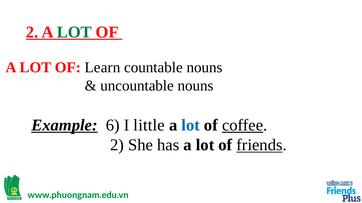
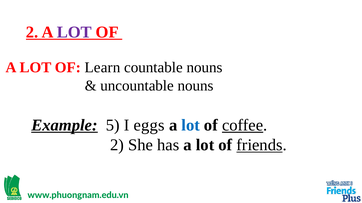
LOT colour: green -> purple (74, 32)
6: 6 -> 5 (113, 125)
little: little -> eggs (149, 125)
